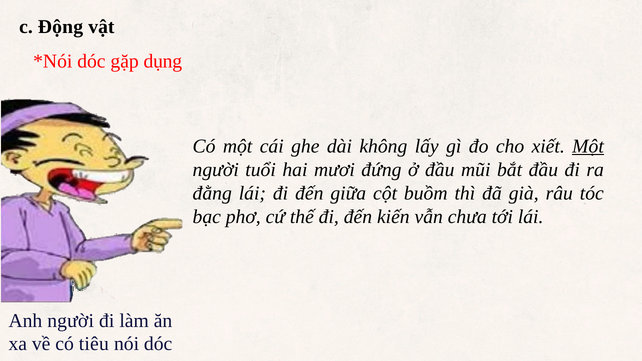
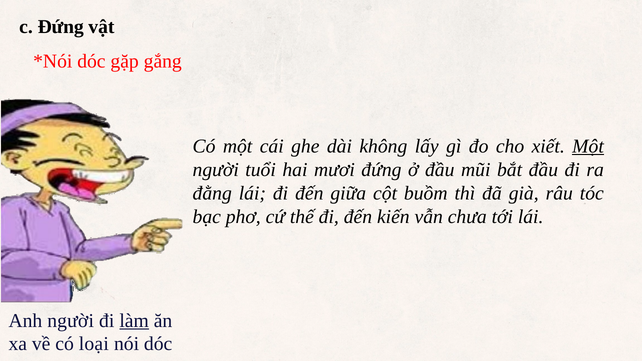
c Động: Động -> Đứng (61, 27)
dụng: dụng -> gắng (163, 61)
làm underline: none -> present (134, 321)
tiêu: tiêu -> loại (94, 344)
